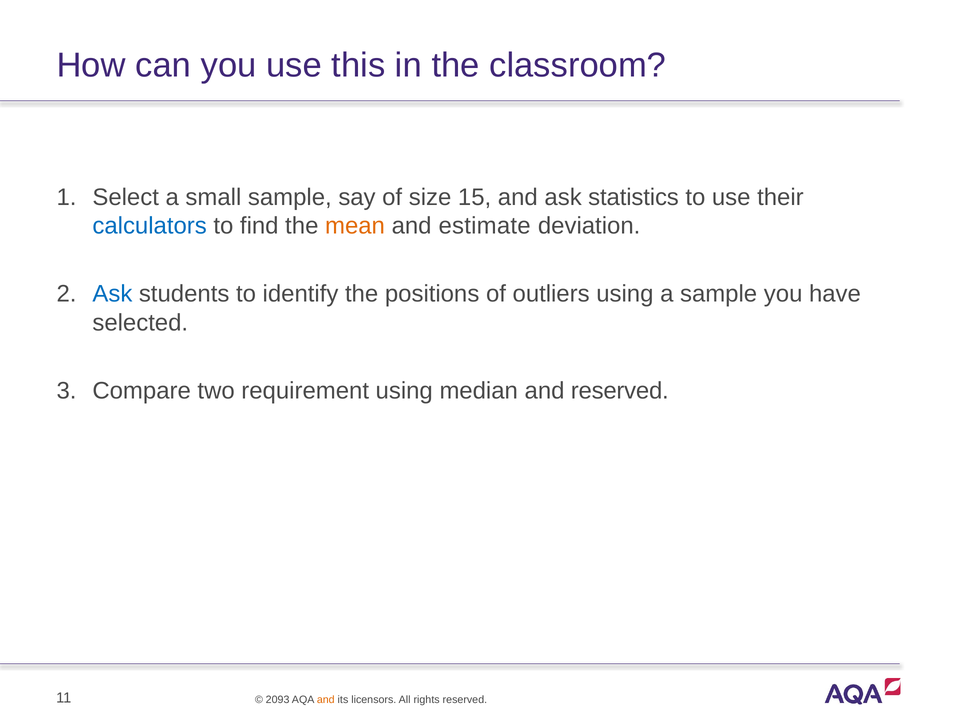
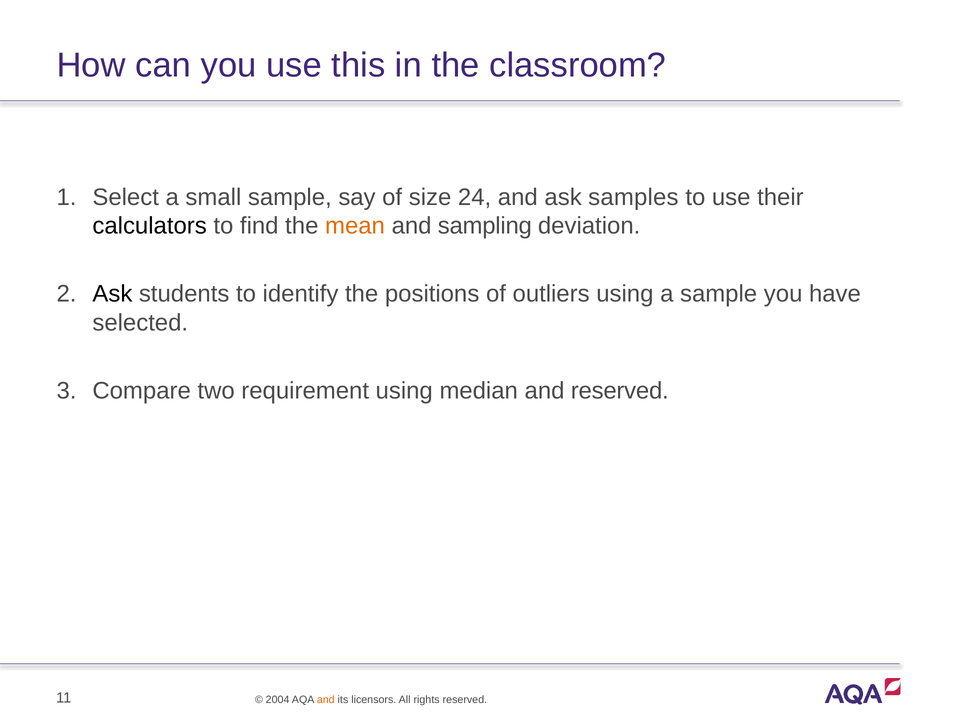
15: 15 -> 24 (475, 197)
statistics: statistics -> samples (633, 197)
calculators colour: blue -> black (150, 226)
estimate: estimate -> sampling (485, 226)
Ask colour: blue -> black (112, 294)
2093: 2093 -> 2004 (278, 700)
